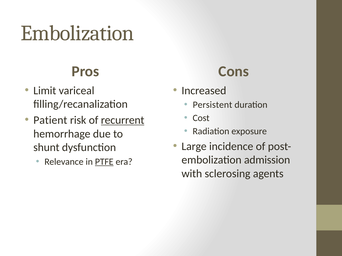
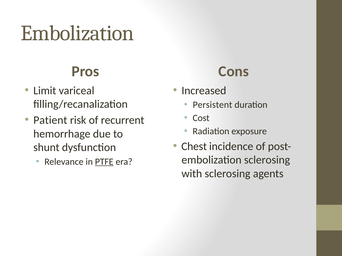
recurrent underline: present -> none (123, 120)
Large: Large -> Chest (194, 147)
embolization admission: admission -> sclerosing (267, 160)
